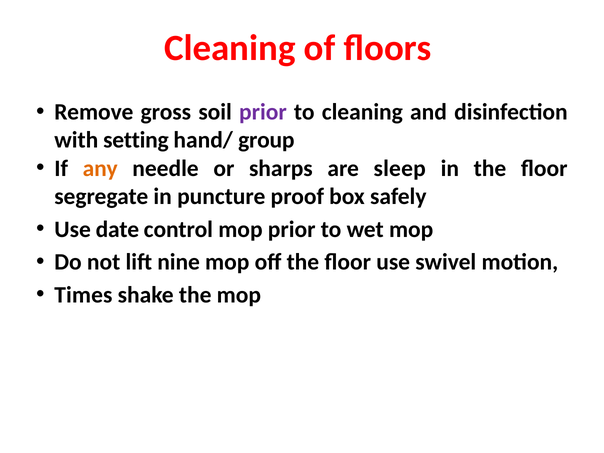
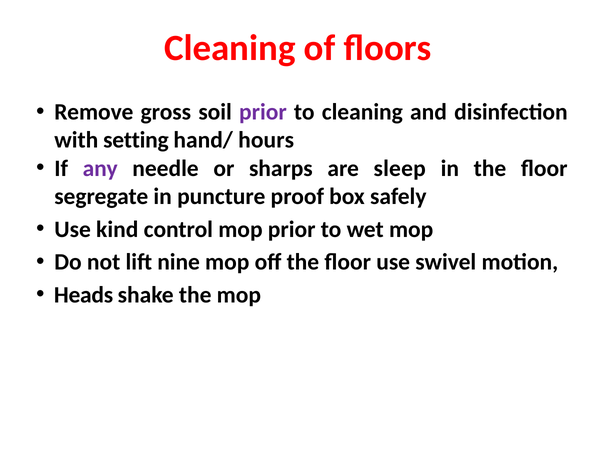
group: group -> hours (266, 140)
any colour: orange -> purple (100, 168)
date: date -> kind (117, 229)
Times: Times -> Heads (84, 295)
